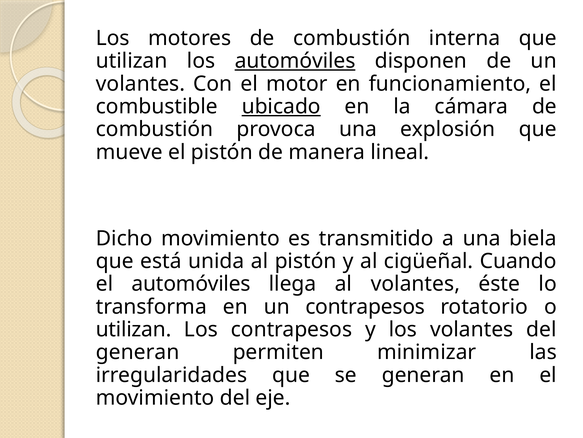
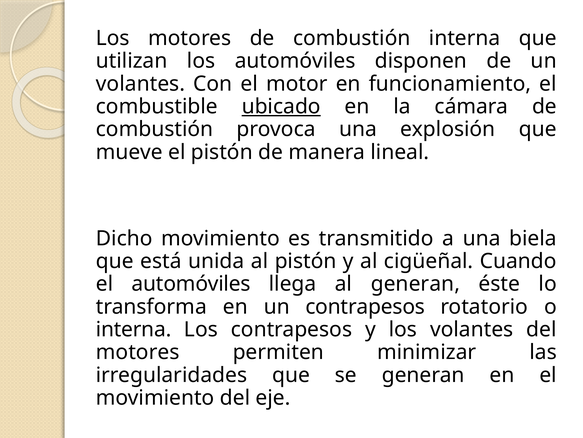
automóviles underline: present -> none (295, 61)
al volantes: volantes -> generan (415, 284)
utilizan: utilizan -> interna (134, 329)
generan: generan -> motores (138, 352)
